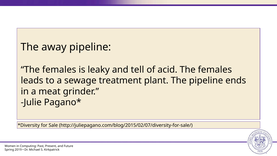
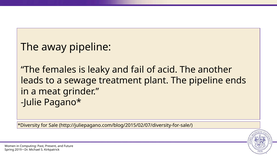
tell: tell -> fail (137, 70)
acid The females: females -> another (215, 70)
